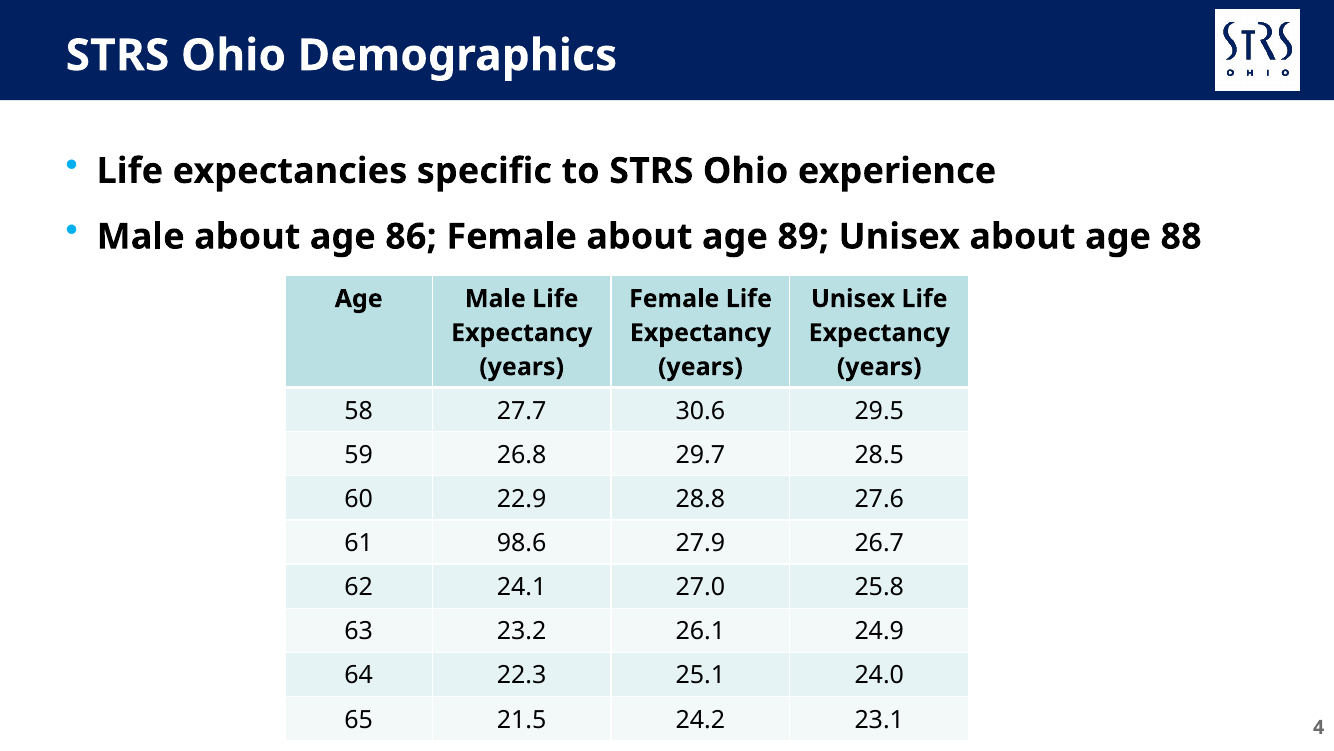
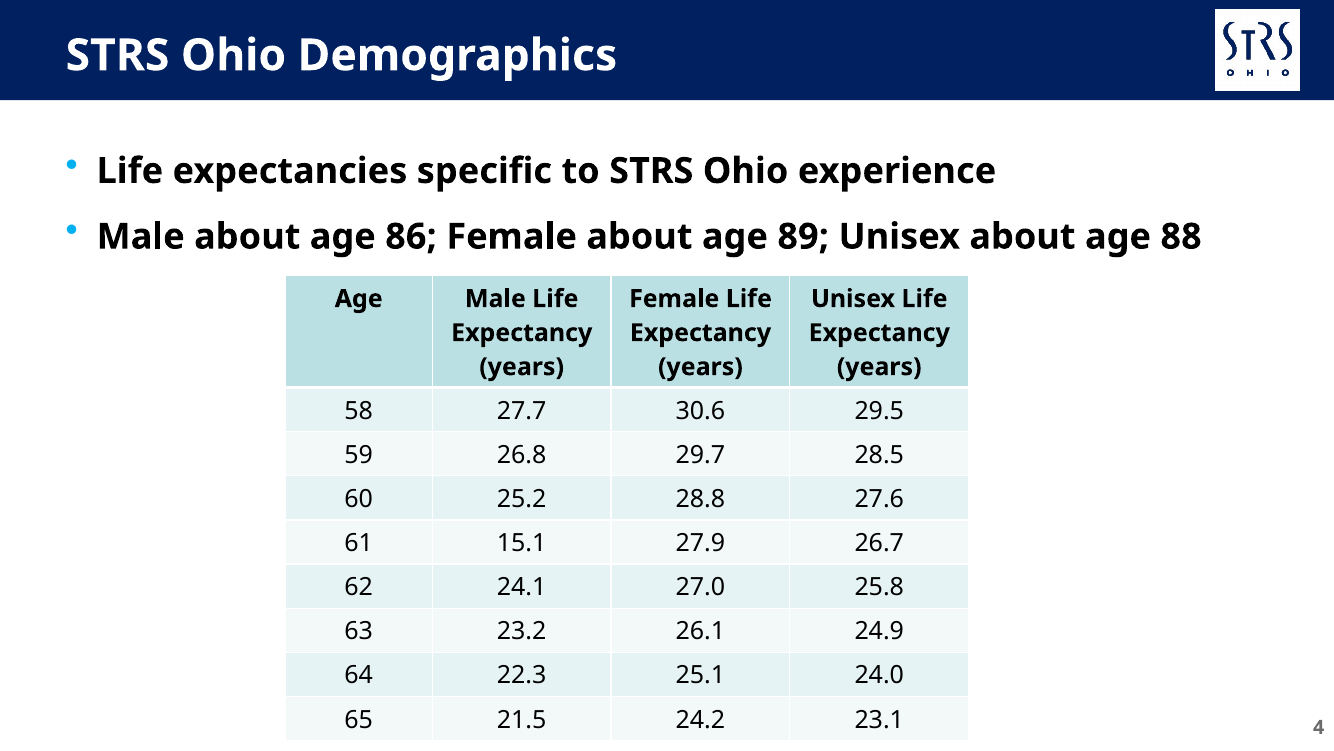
22.9: 22.9 -> 25.2 (522, 499)
98.6: 98.6 -> 15.1 (522, 543)
